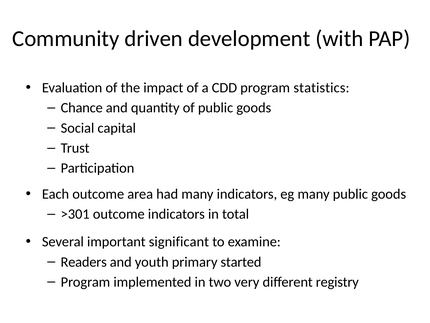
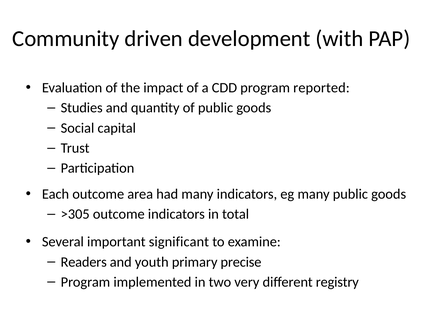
statistics: statistics -> reported (321, 88)
Chance: Chance -> Studies (82, 108)
>301: >301 -> >305 (75, 214)
started: started -> precise (241, 262)
